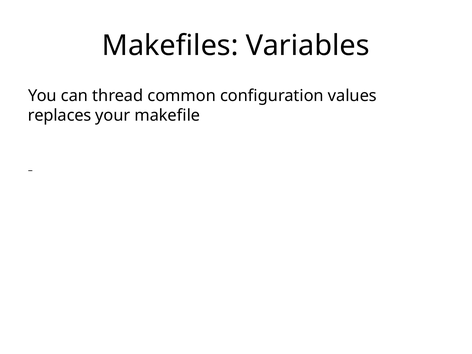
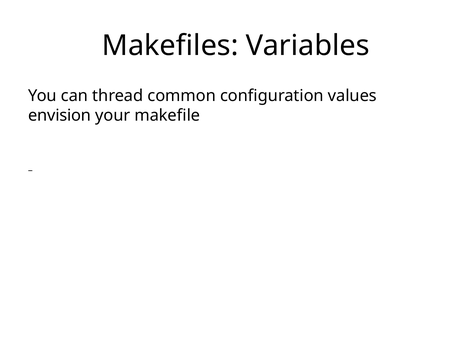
replaces: replaces -> envision (60, 116)
